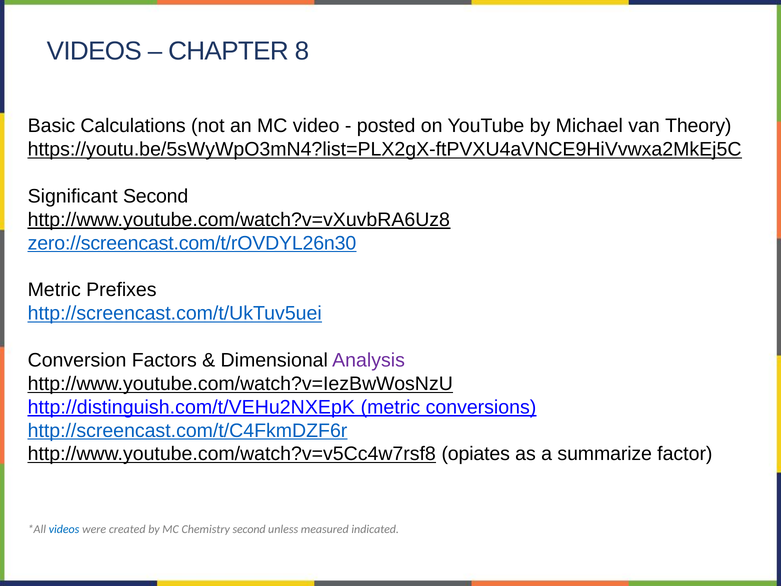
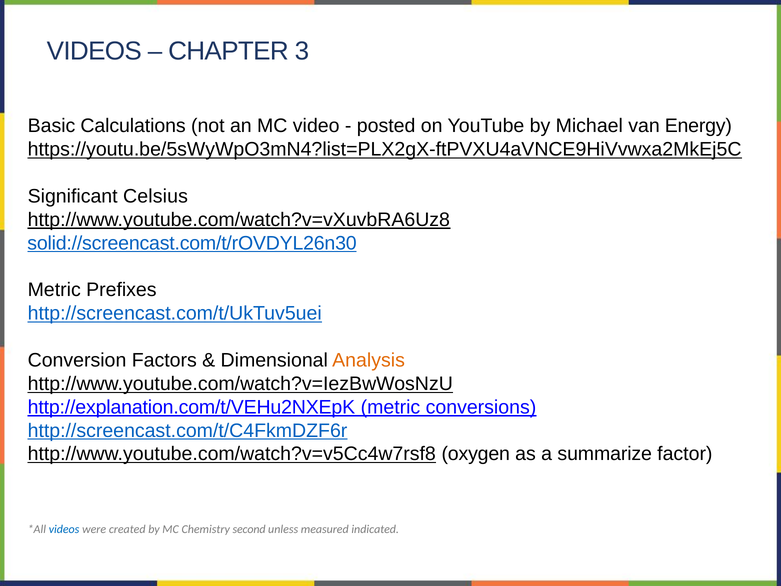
8: 8 -> 3 (302, 51)
Theory: Theory -> Energy (698, 126)
Significant Second: Second -> Celsius (155, 196)
zero://screencast.com/t/rOVDYL26n30: zero://screencast.com/t/rOVDYL26n30 -> solid://screencast.com/t/rOVDYL26n30 (192, 243)
Analysis colour: purple -> orange (369, 360)
http://distinguish.com/t/VEHu2NXEpK: http://distinguish.com/t/VEHu2NXEpK -> http://explanation.com/t/VEHu2NXEpK (191, 407)
opiates: opiates -> oxygen (476, 454)
